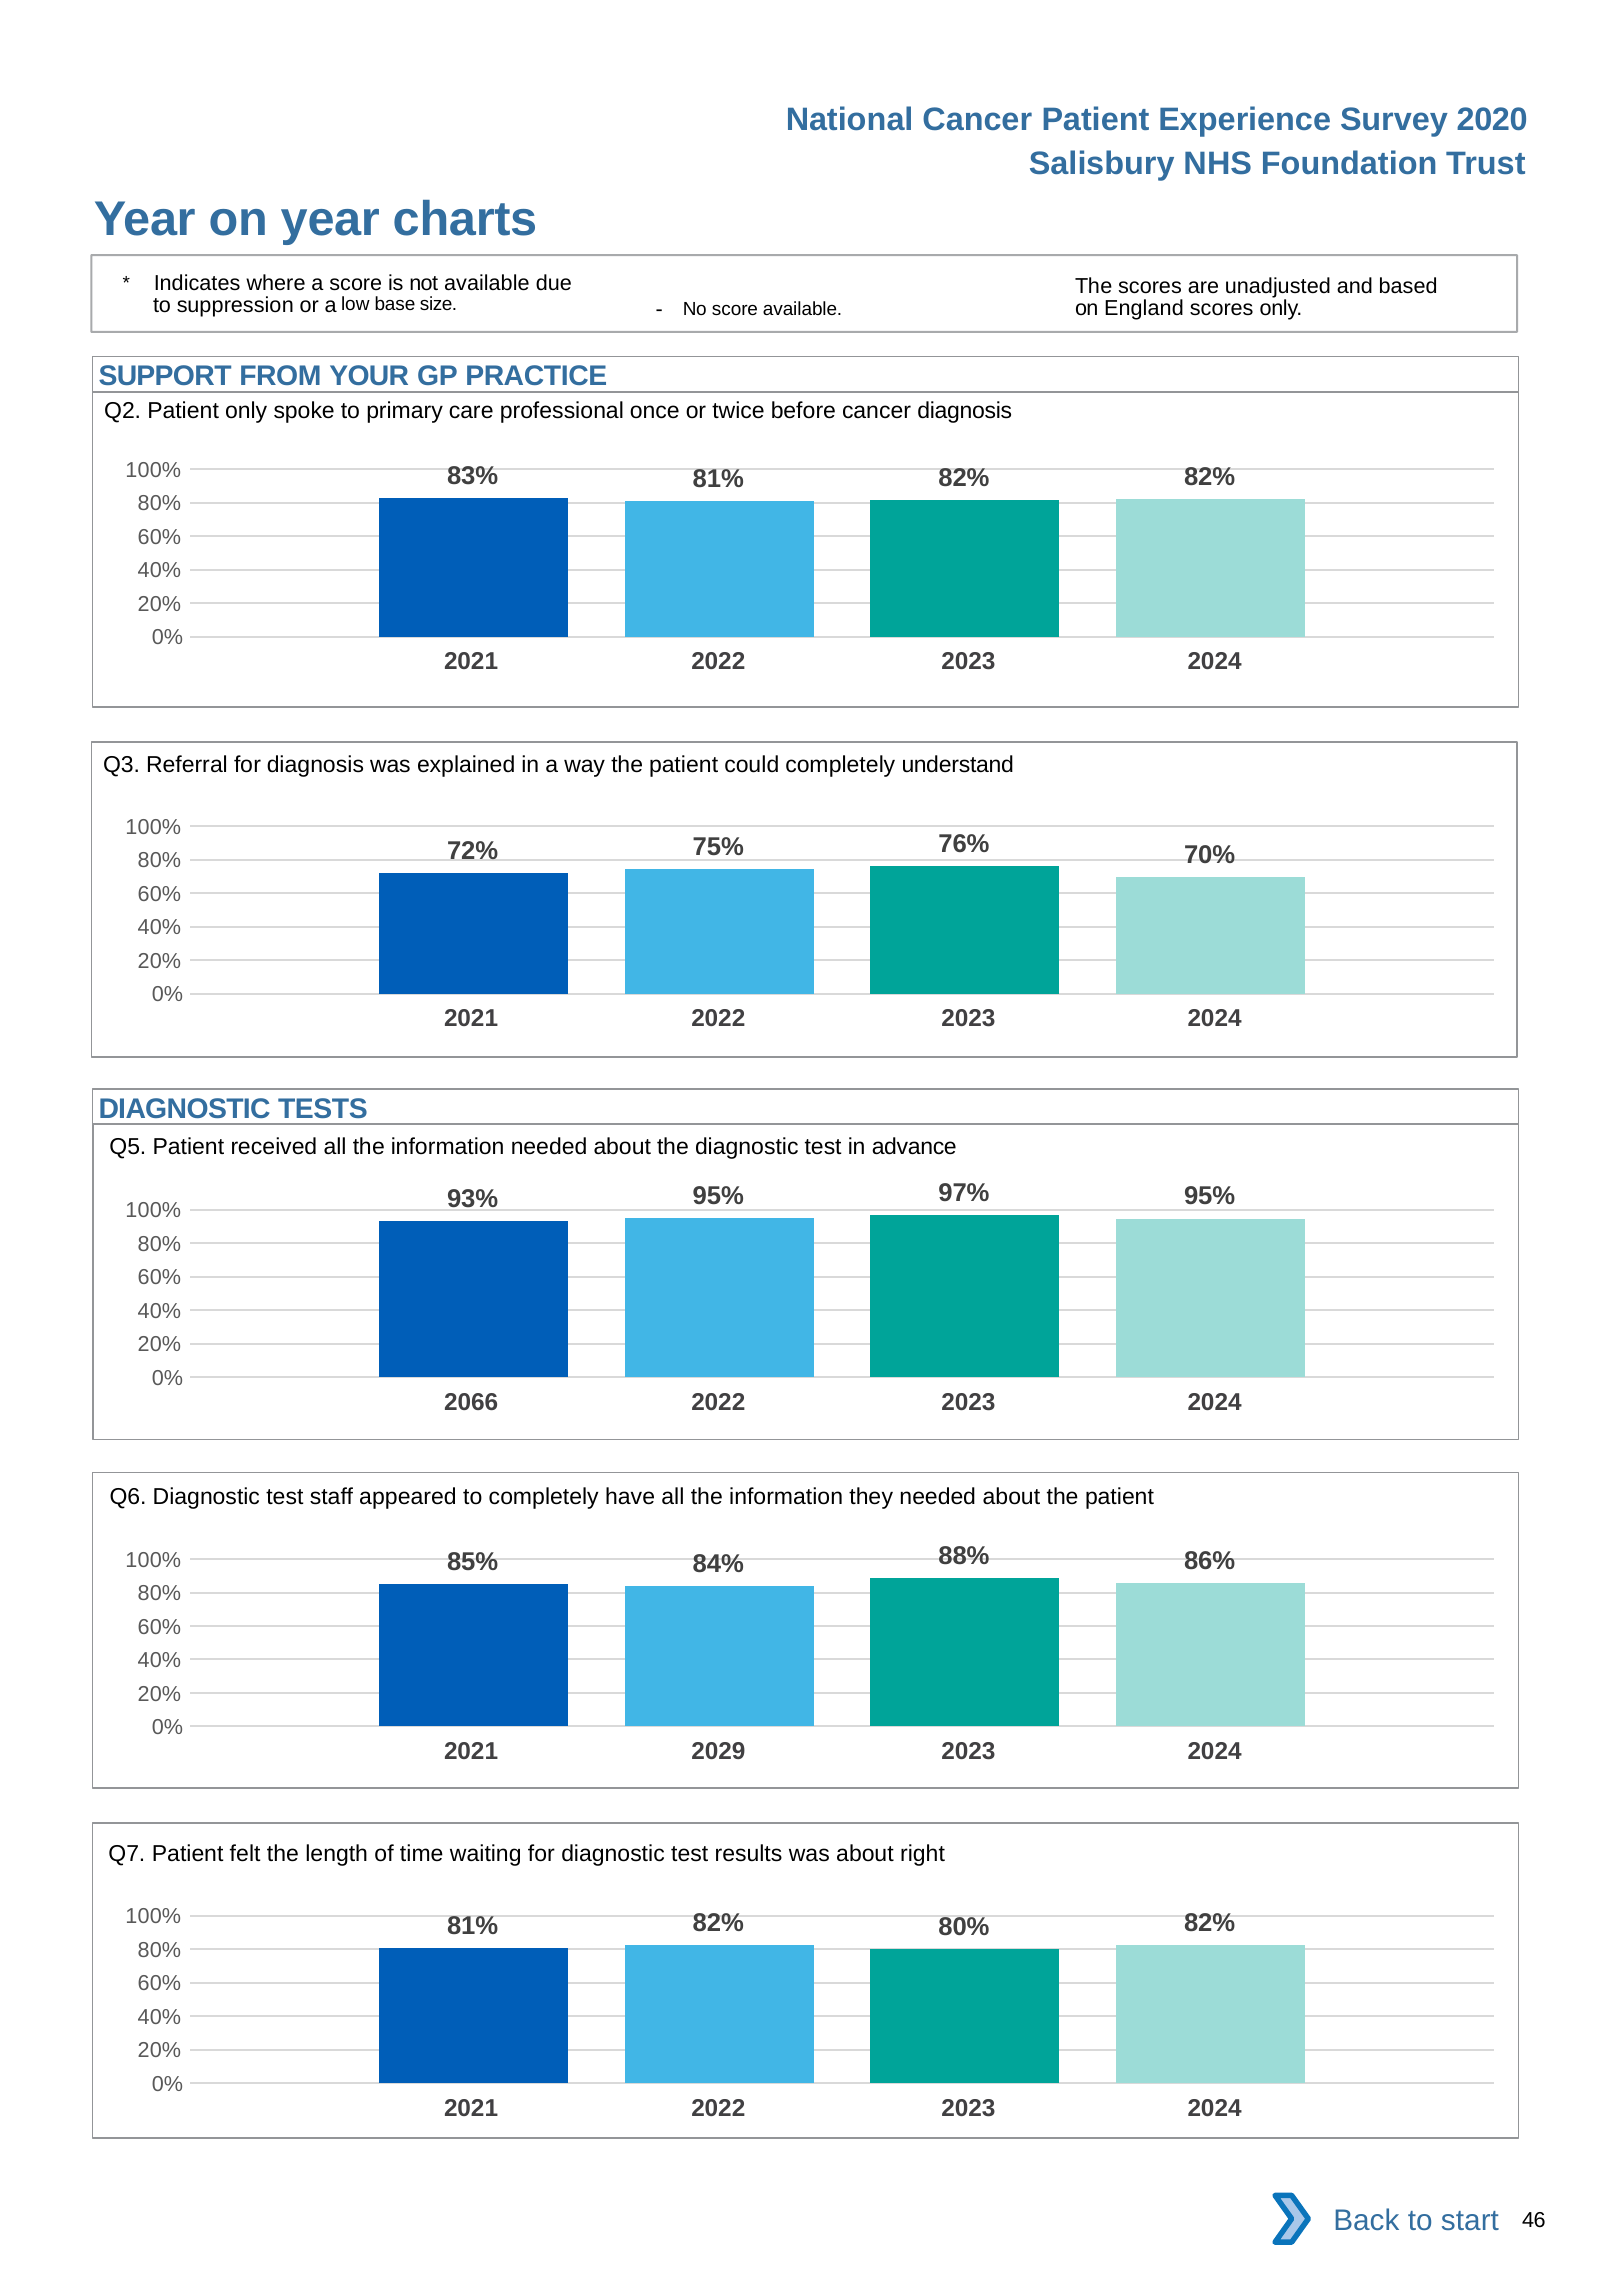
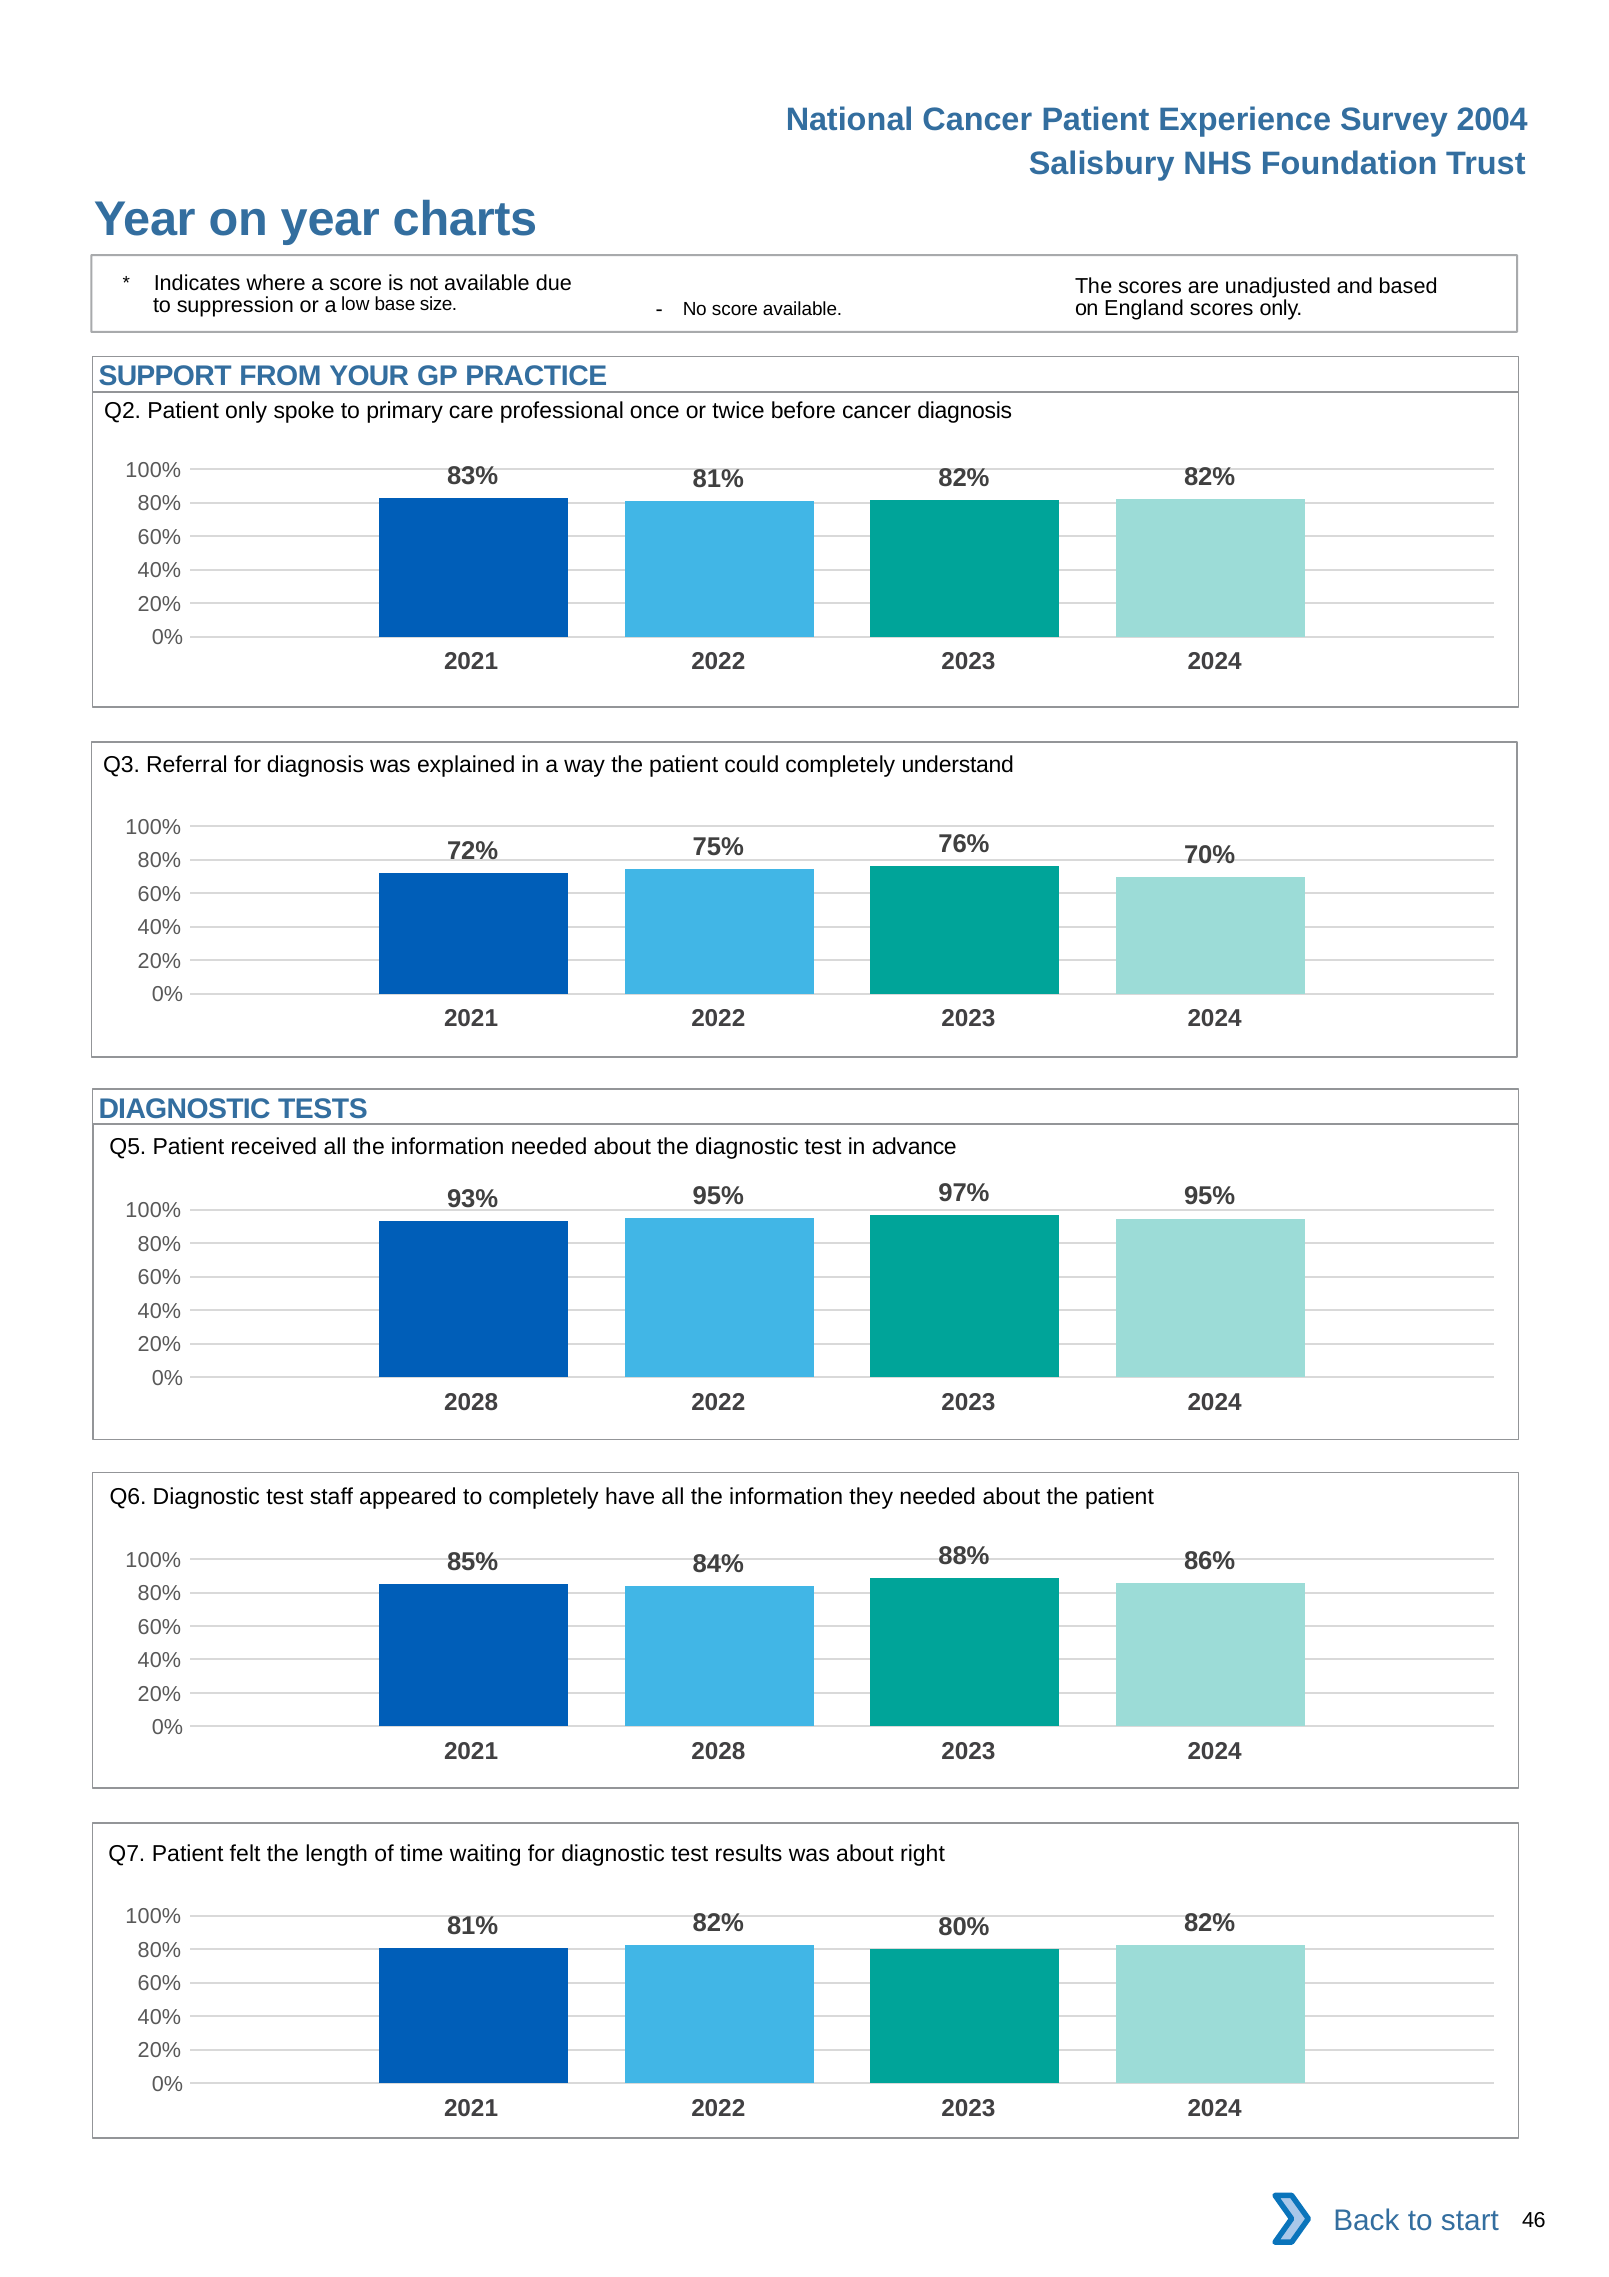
2020: 2020 -> 2004 (1492, 120)
2066: 2066 -> 2028 (471, 1402)
2021 2029: 2029 -> 2028 (718, 1751)
